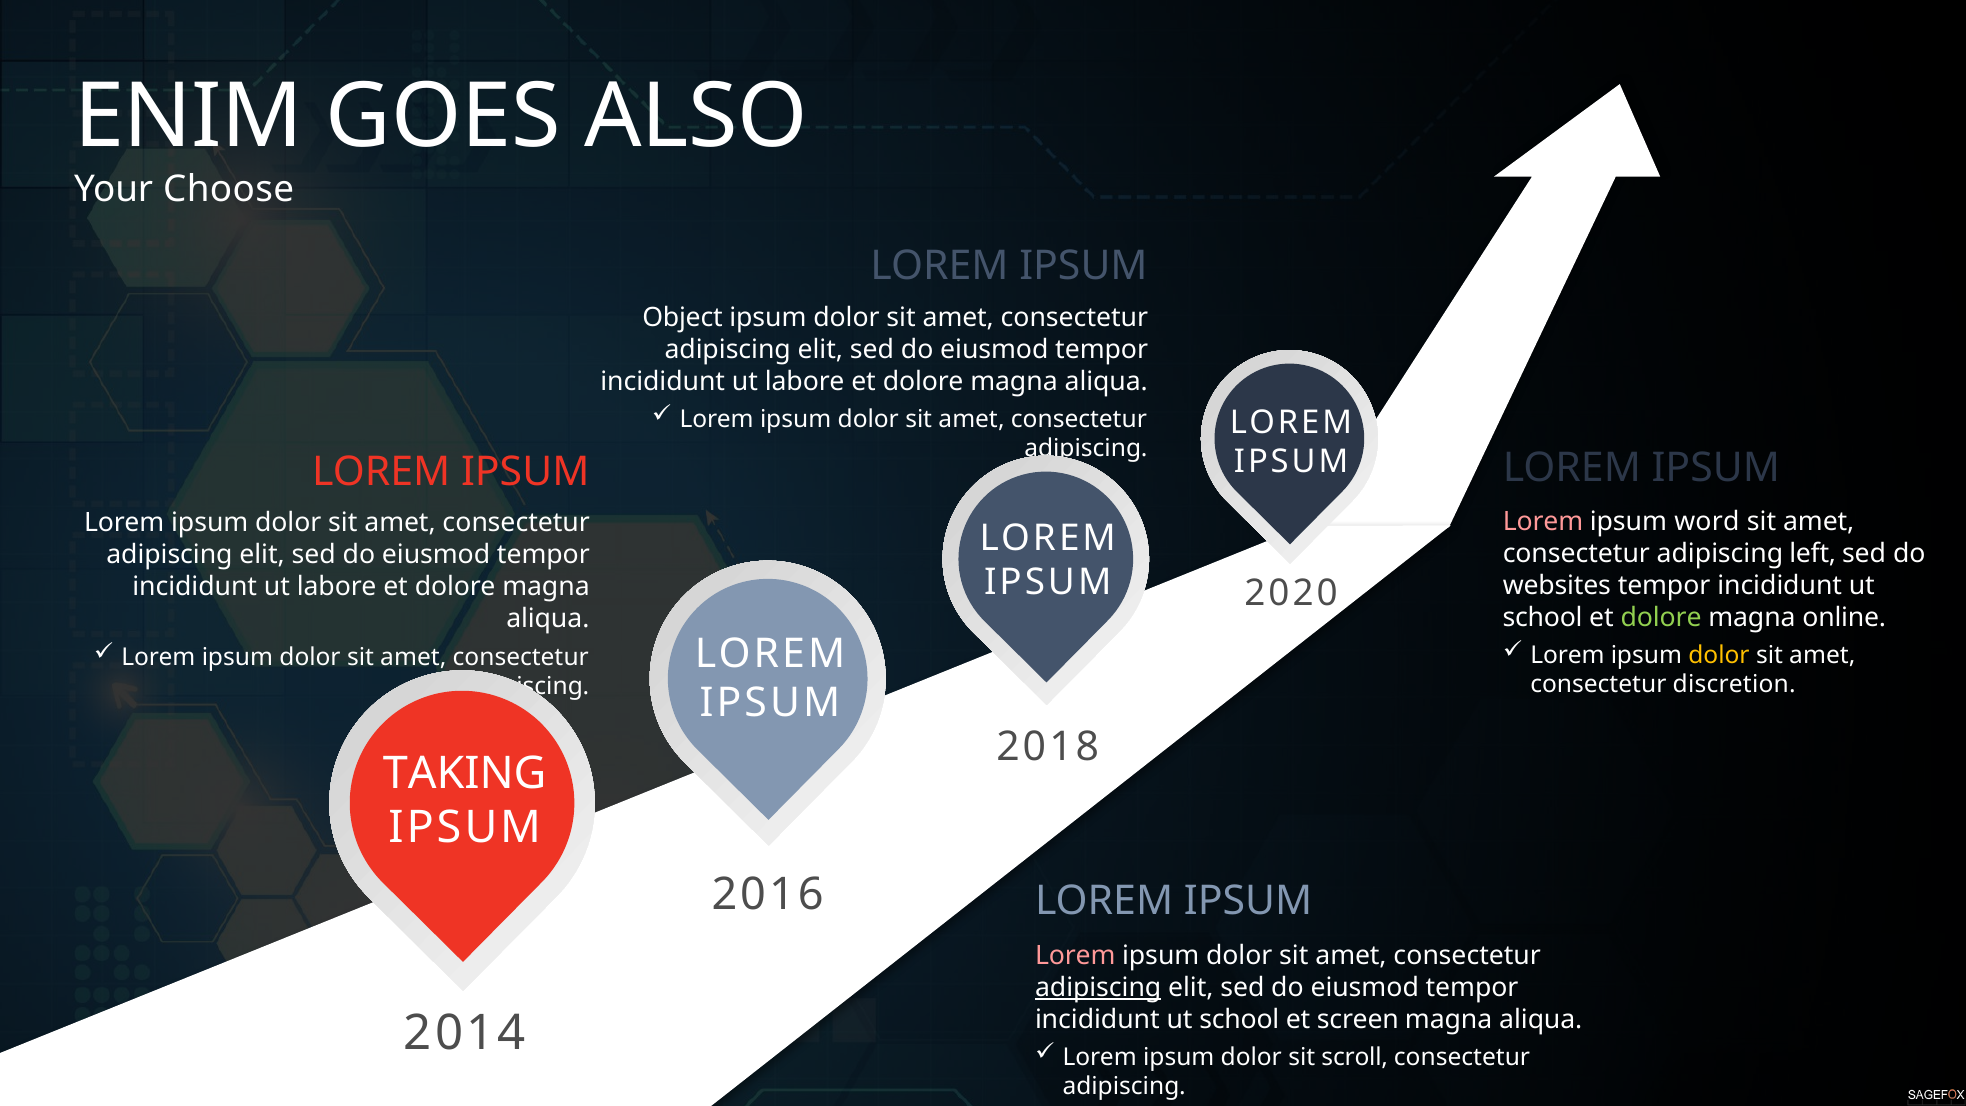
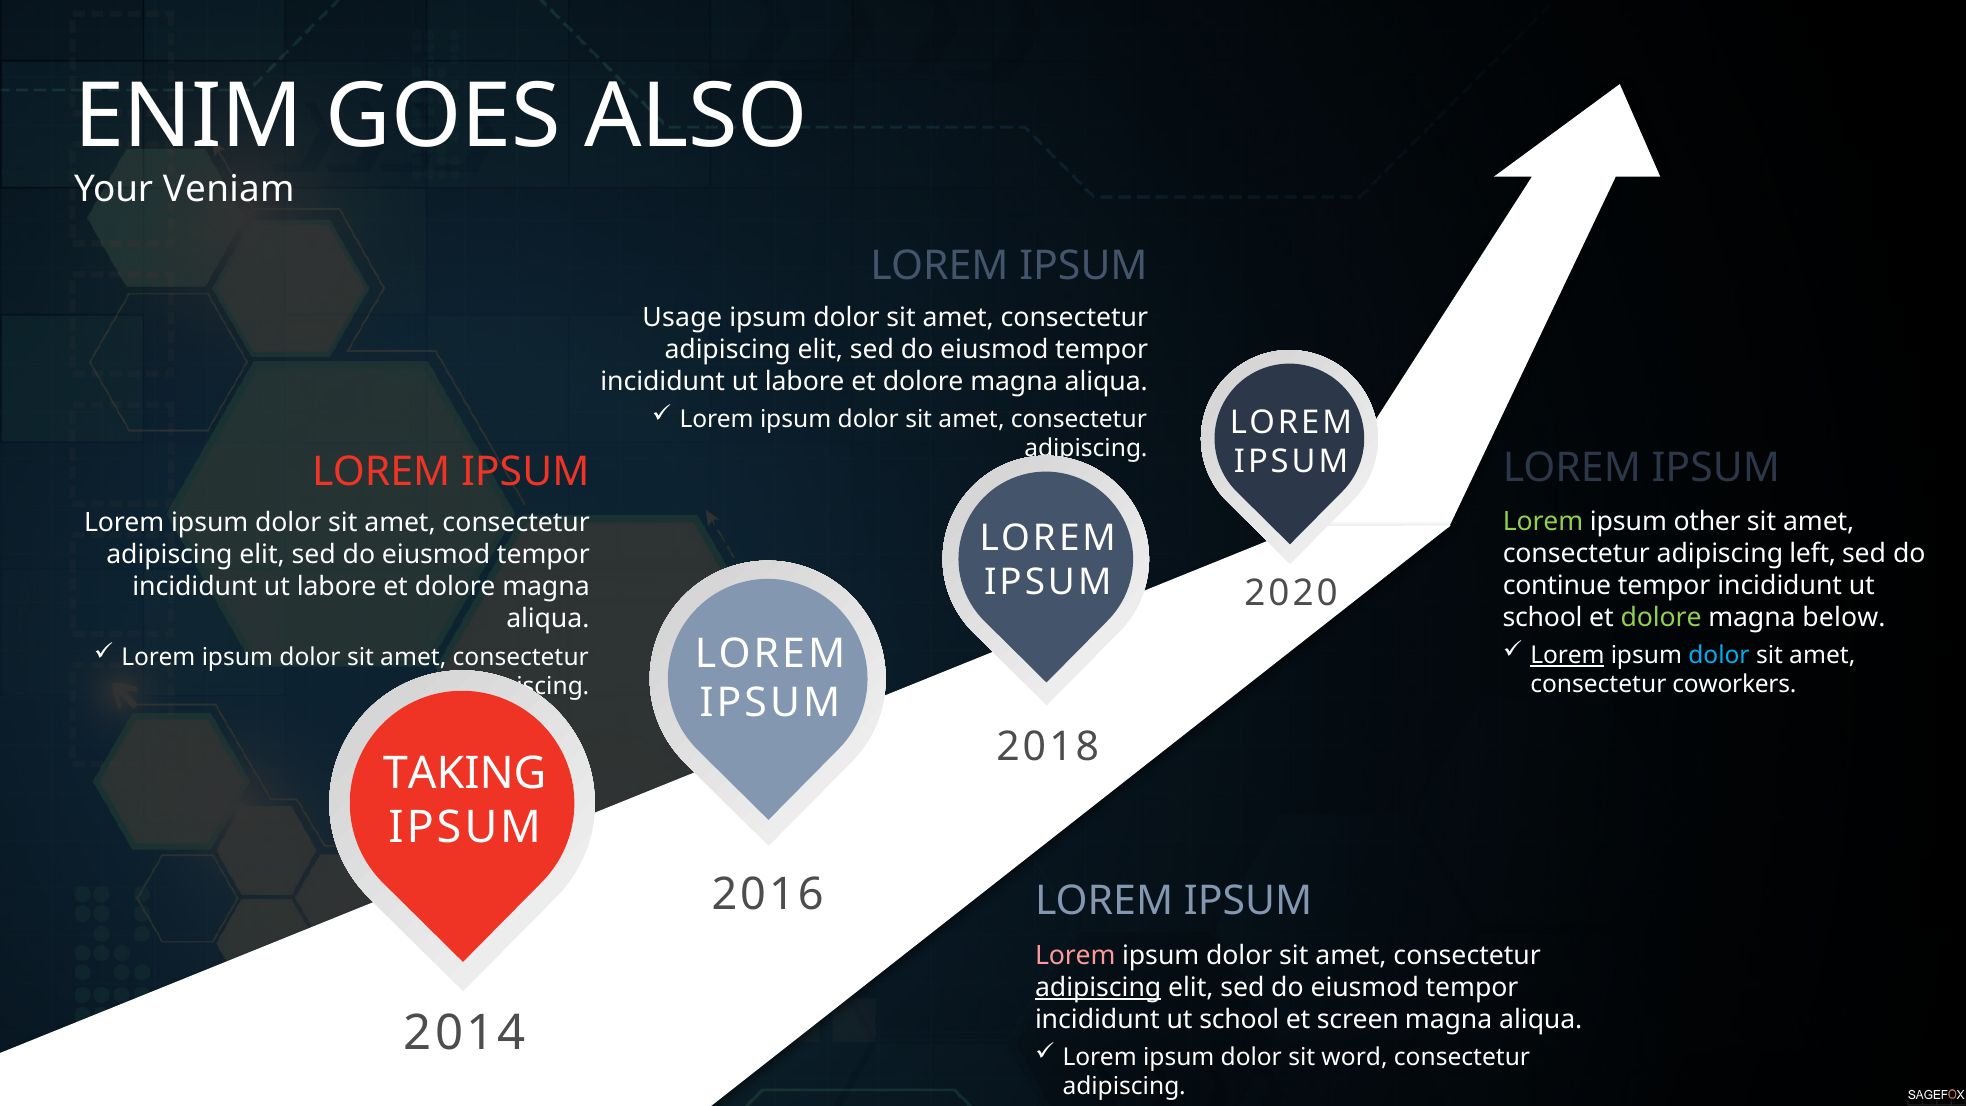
Choose: Choose -> Veniam (229, 189)
Object: Object -> Usage (682, 317)
Lorem colour: pink -> light green (1543, 521)
word: word -> other (1707, 521)
websites: websites -> continue (1557, 585)
online: online -> below (1844, 617)
Lorem underline: none -> present (1567, 655)
dolor colour: yellow -> light blue (1719, 655)
discretion: discretion -> coworkers (1734, 685)
scroll: scroll -> word (1355, 1057)
